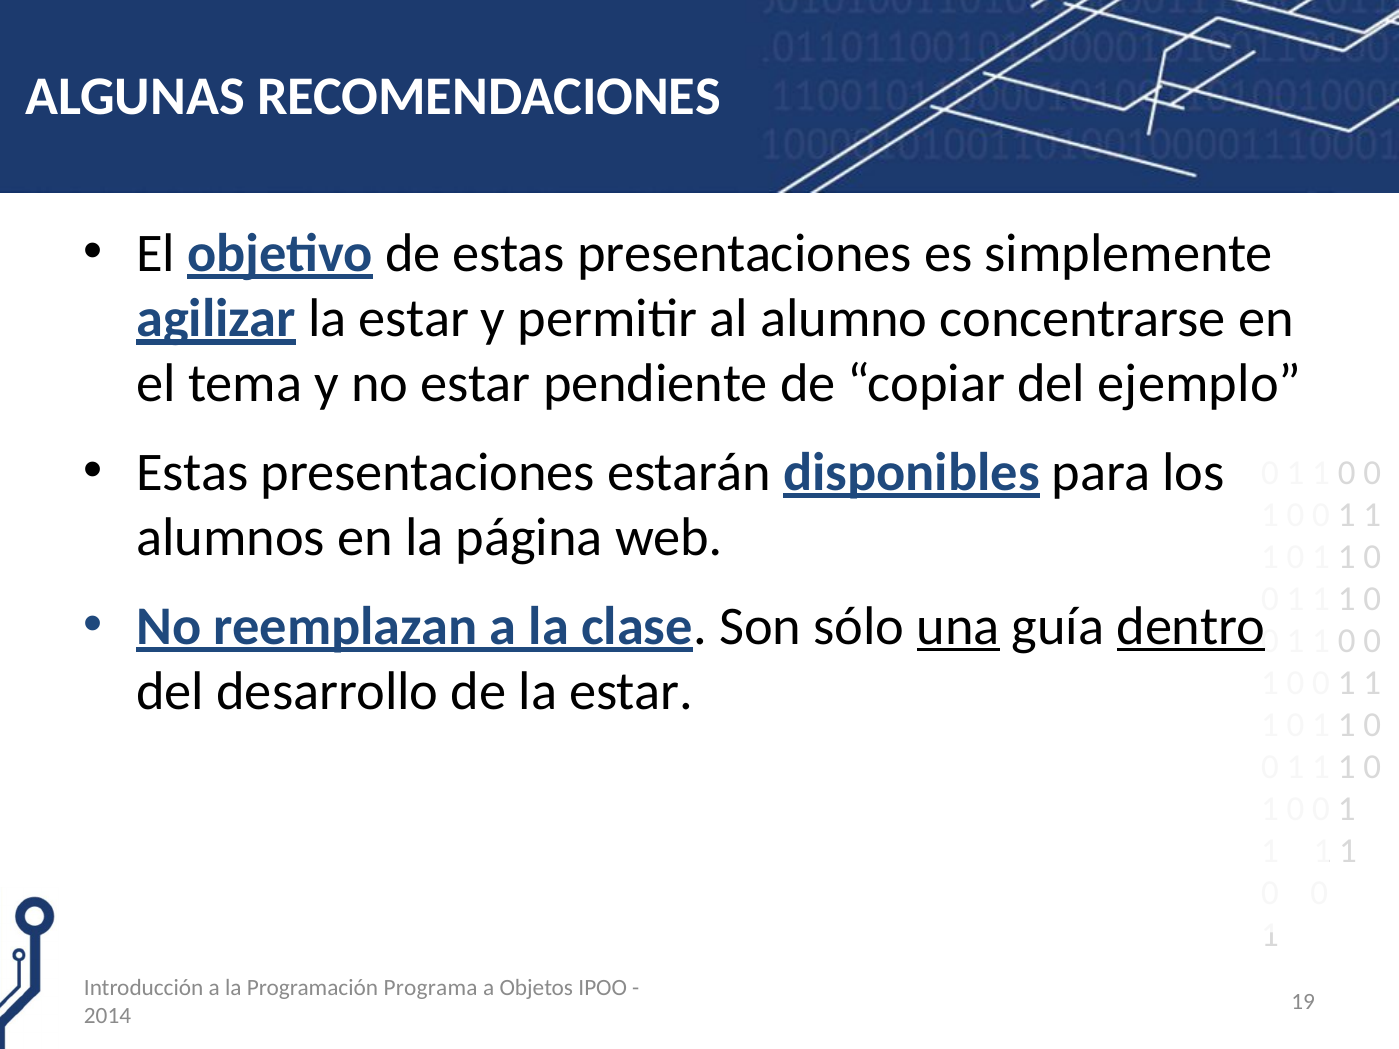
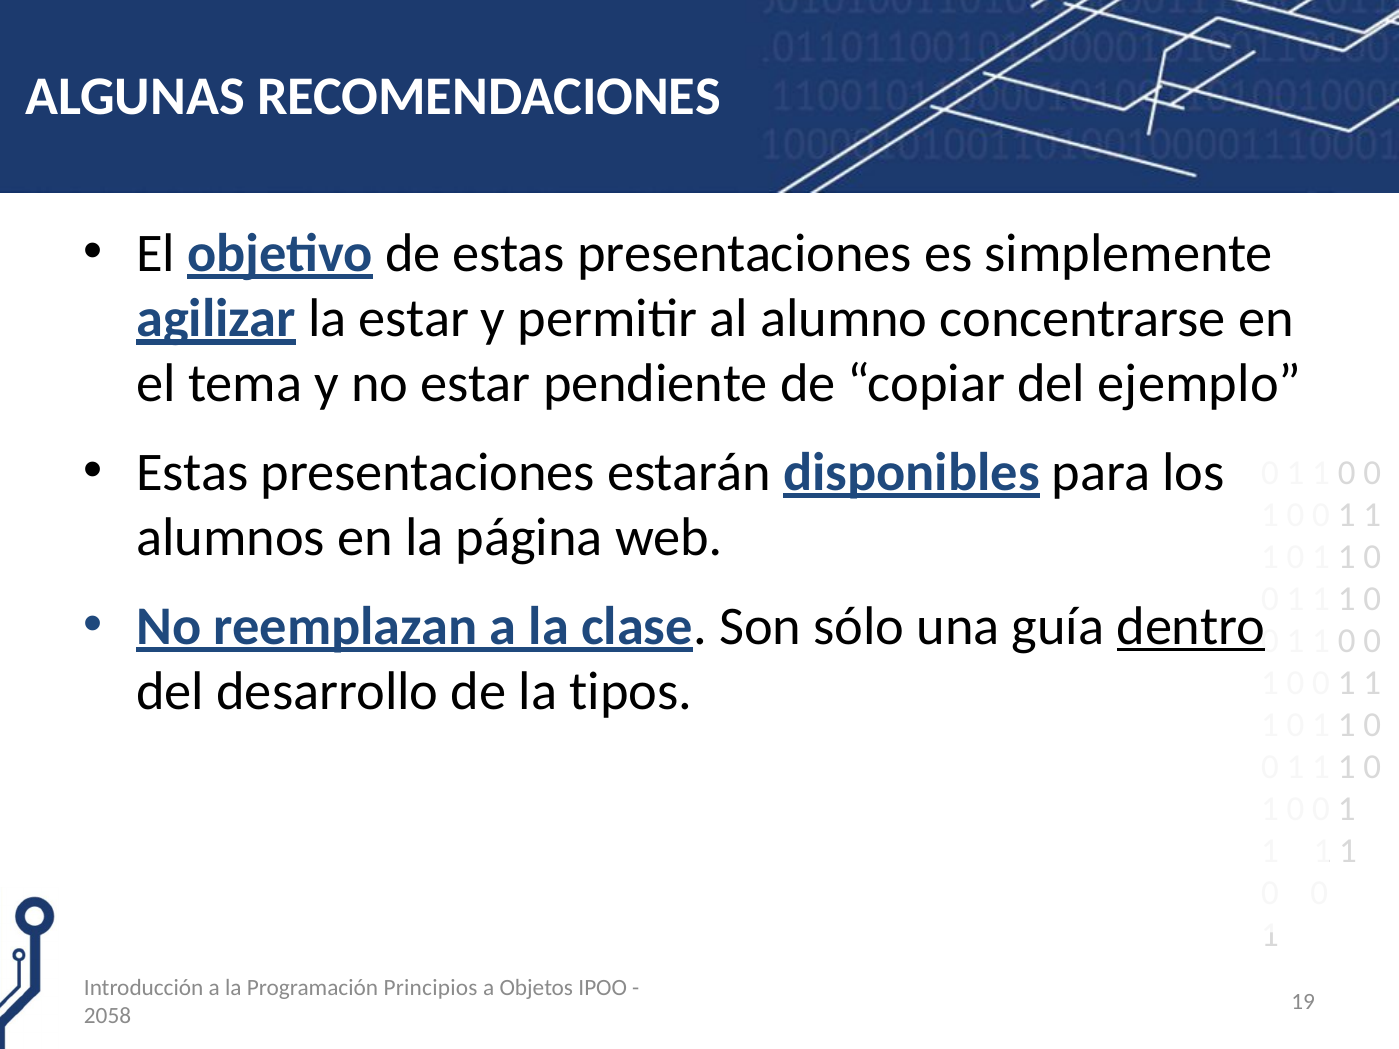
una underline: present -> none (958, 627)
de la estar: estar -> tipos (631, 692)
Programa: Programa -> Principios (431, 988)
2014: 2014 -> 2058 (108, 1016)
